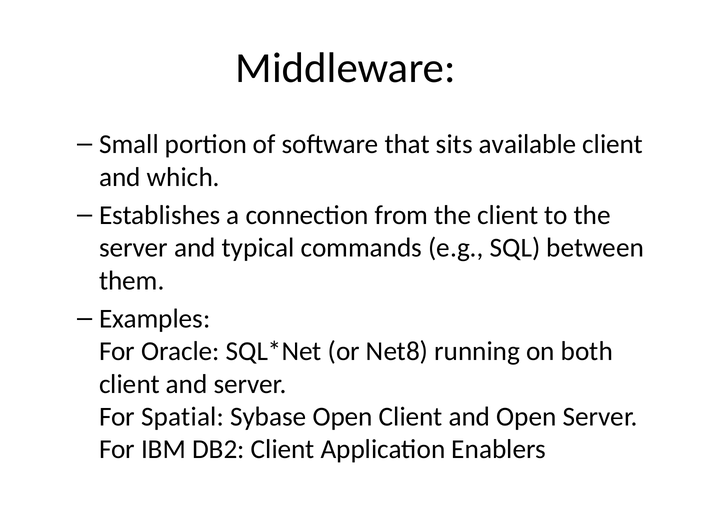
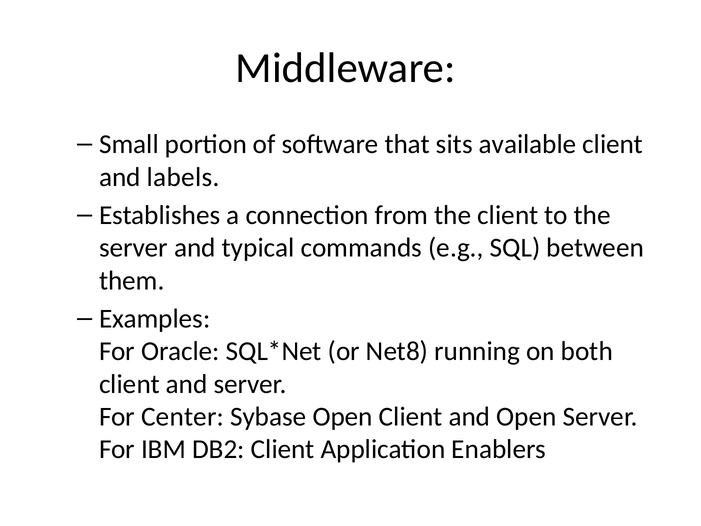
which: which -> labels (183, 177)
Spatial: Spatial -> Center (183, 417)
